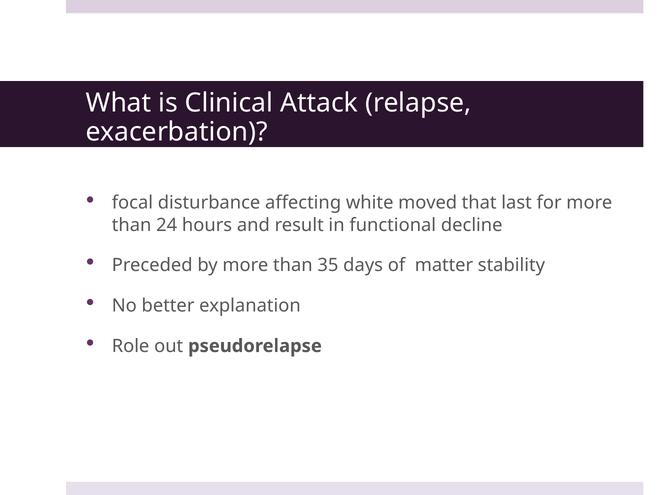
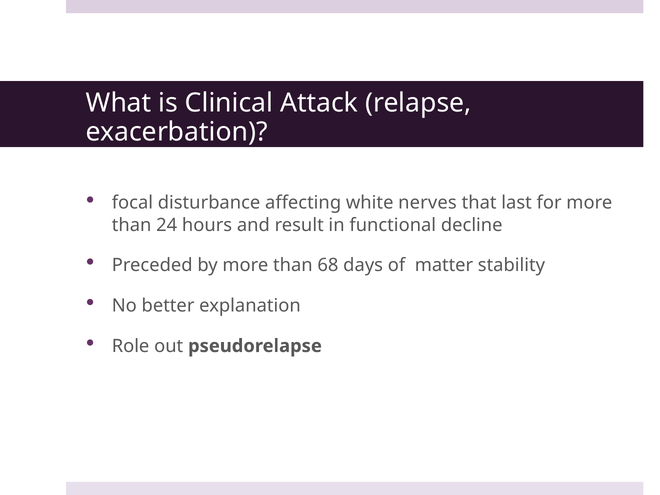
moved: moved -> nerves (428, 203)
35: 35 -> 68 (328, 265)
